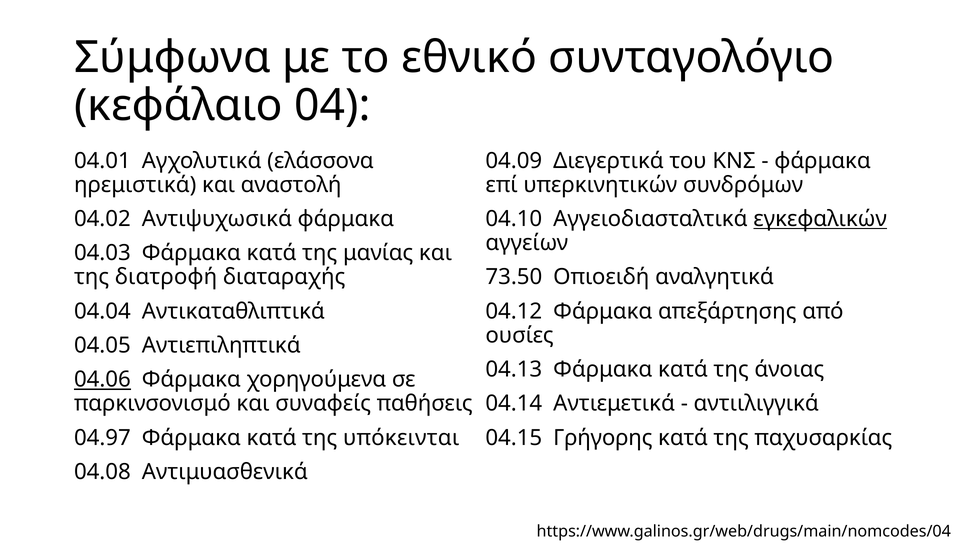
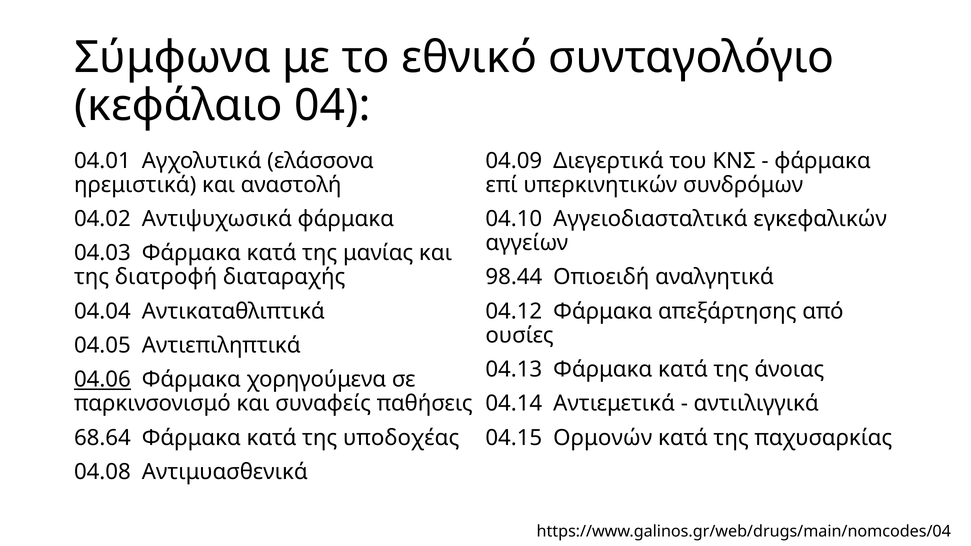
εγκεφαλικών underline: present -> none (820, 219)
73.50: 73.50 -> 98.44 (514, 277)
04.97: 04.97 -> 68.64 (102, 438)
υπόκεινται: υπόκεινται -> υποδοχέας (401, 438)
Γρήγορης: Γρήγορης -> Ορμονών (603, 438)
